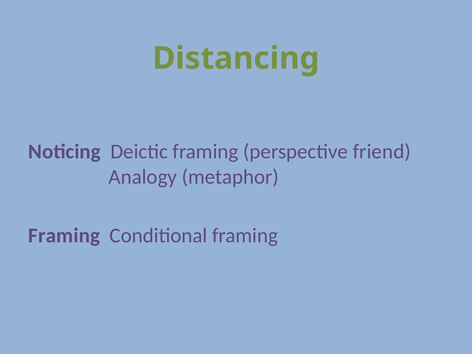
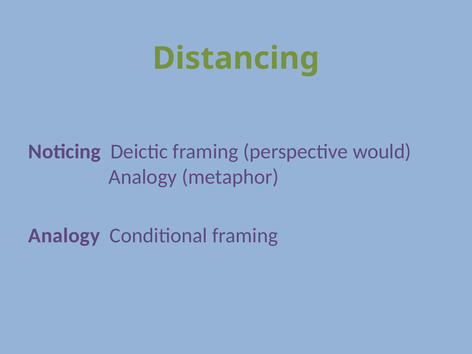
friend: friend -> would (382, 152)
Framing: Framing -> Analogy (64, 236)
